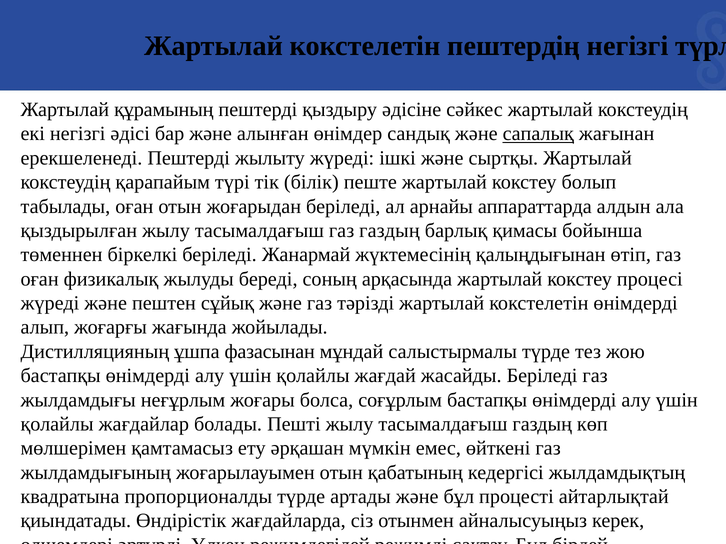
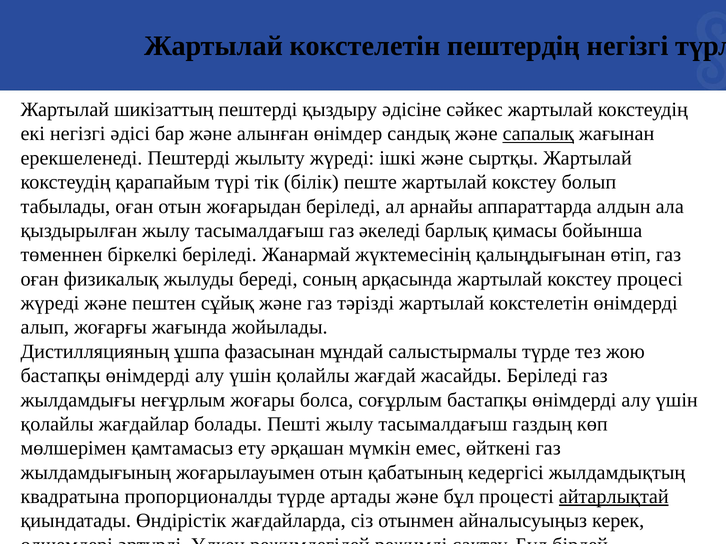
құрамының: құрамының -> шикізаттың (164, 110)
газ газдың: газдың -> әкеледі (390, 231)
айтарлықтай underline: none -> present (614, 497)
